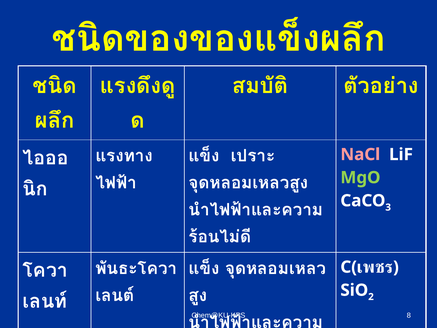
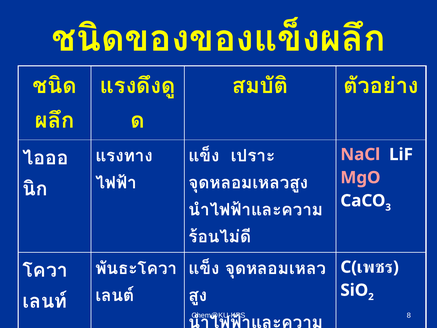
MgO colour: light green -> pink (360, 177)
